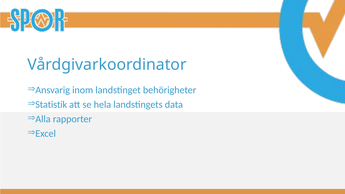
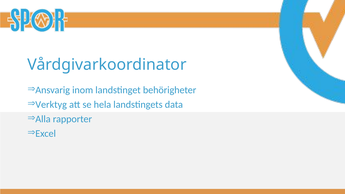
Statistik: Statistik -> Verktyg (51, 105)
